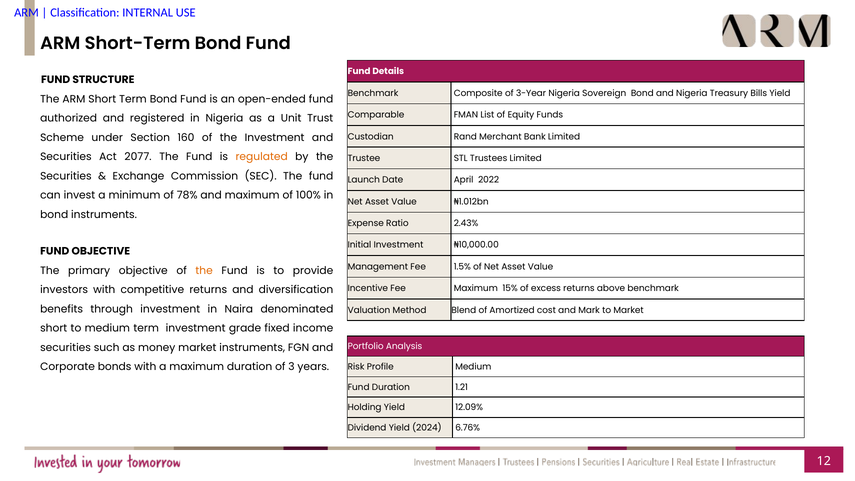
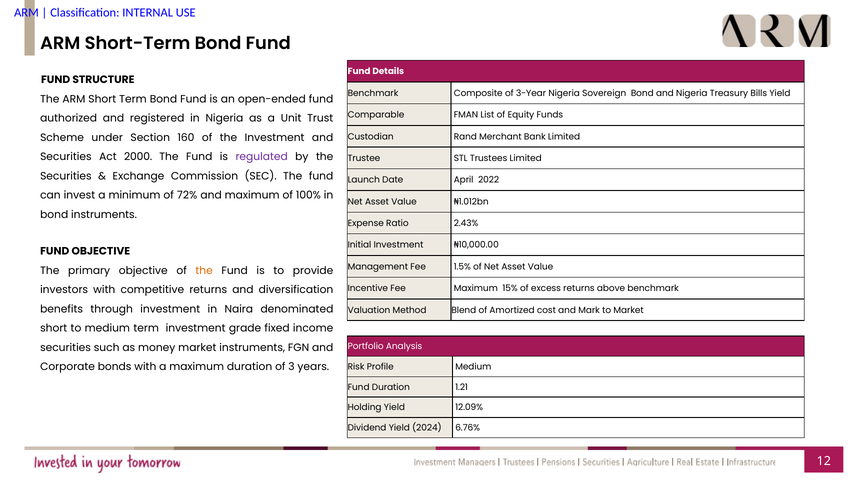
2077: 2077 -> 2000 (138, 157)
regulated colour: orange -> purple (262, 157)
78%: 78% -> 72% (187, 195)
